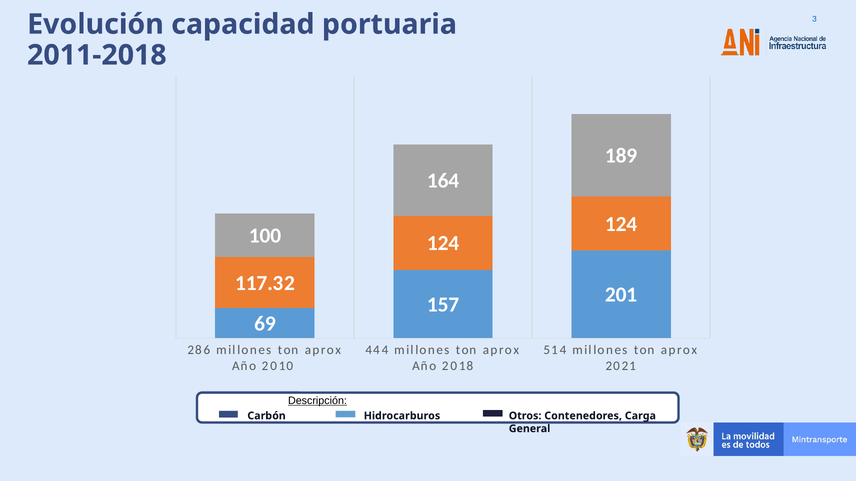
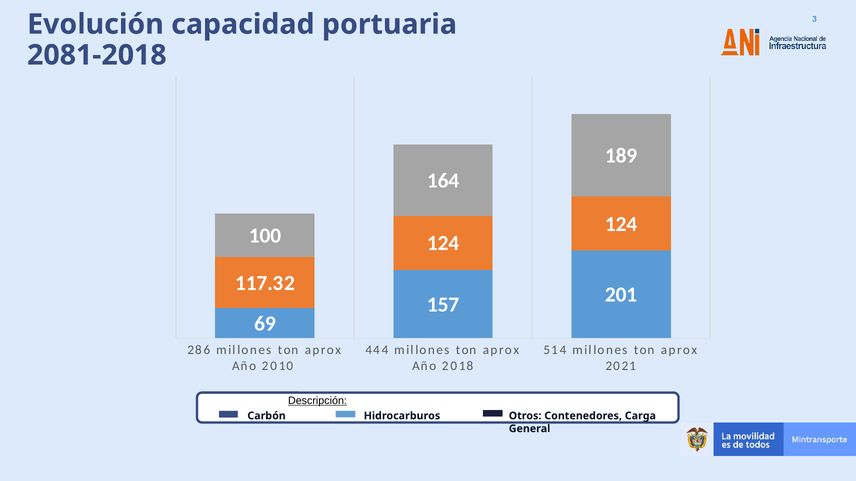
2011-2018: 2011-2018 -> 2081-2018 (97, 55)
